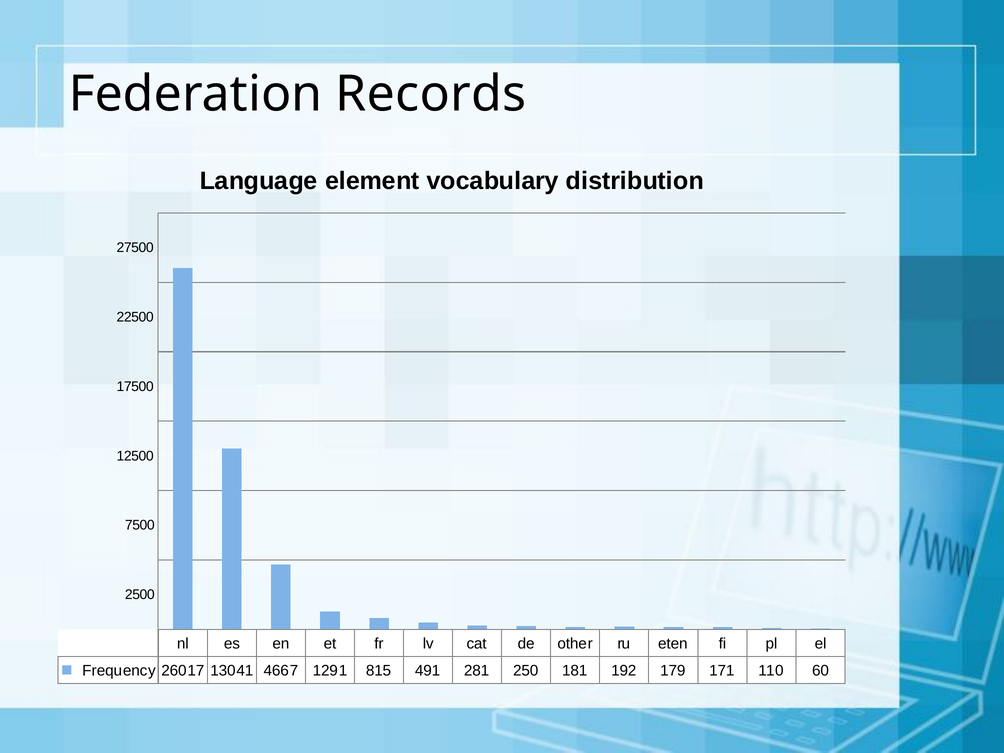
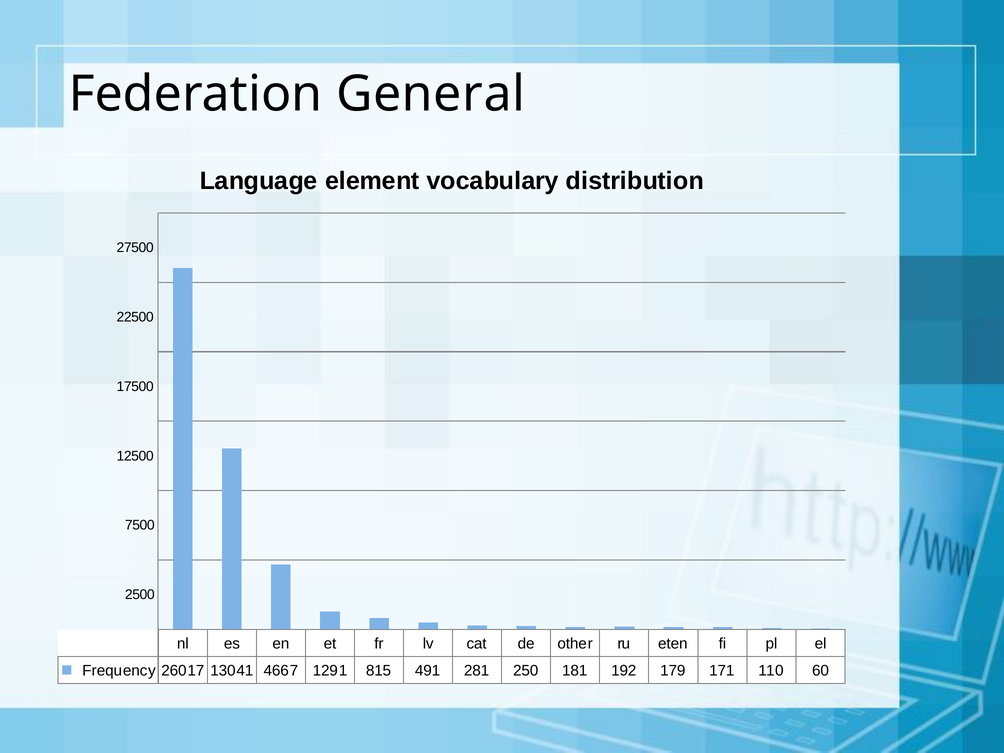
Records: Records -> General (431, 94)
